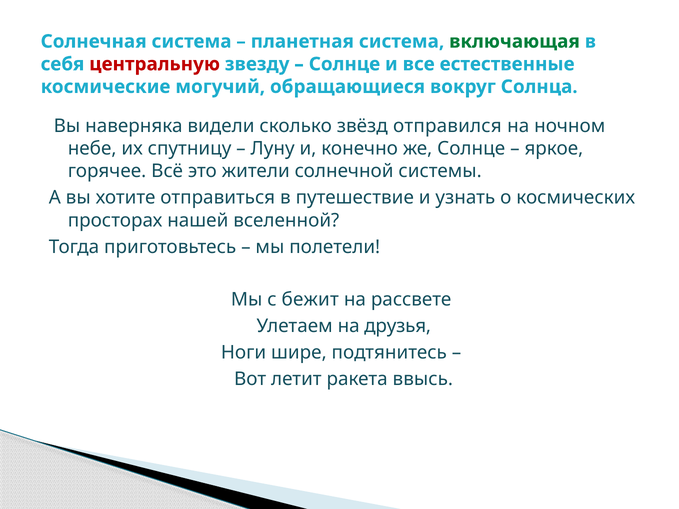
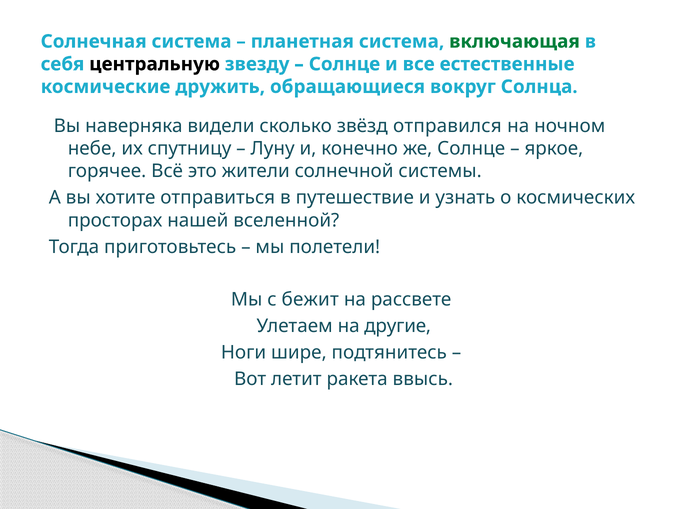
центральную colour: red -> black (155, 64)
могучий: могучий -> дружить (220, 87)
друзья: друзья -> другие (398, 326)
